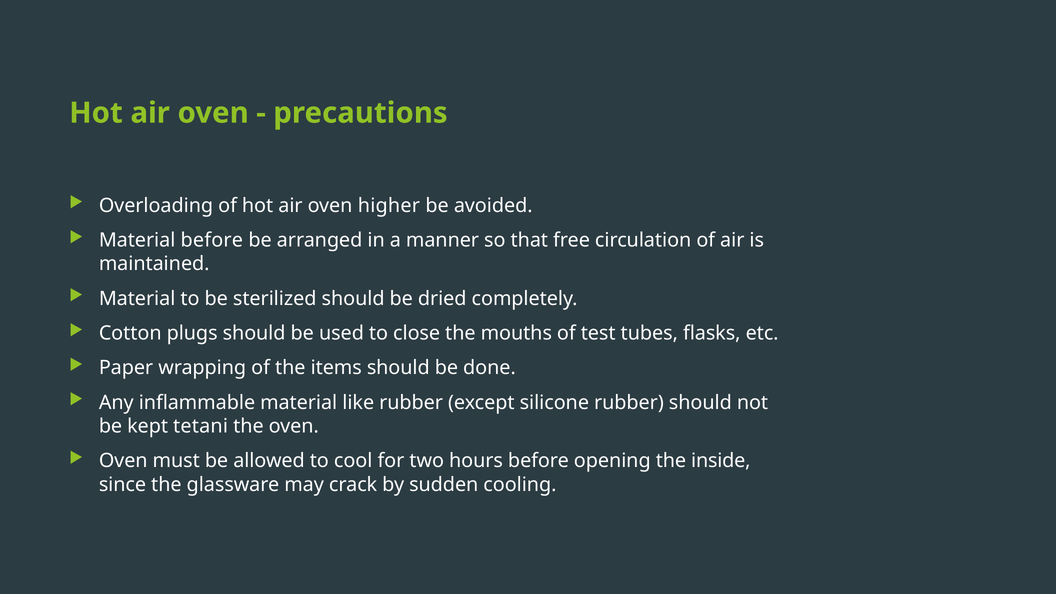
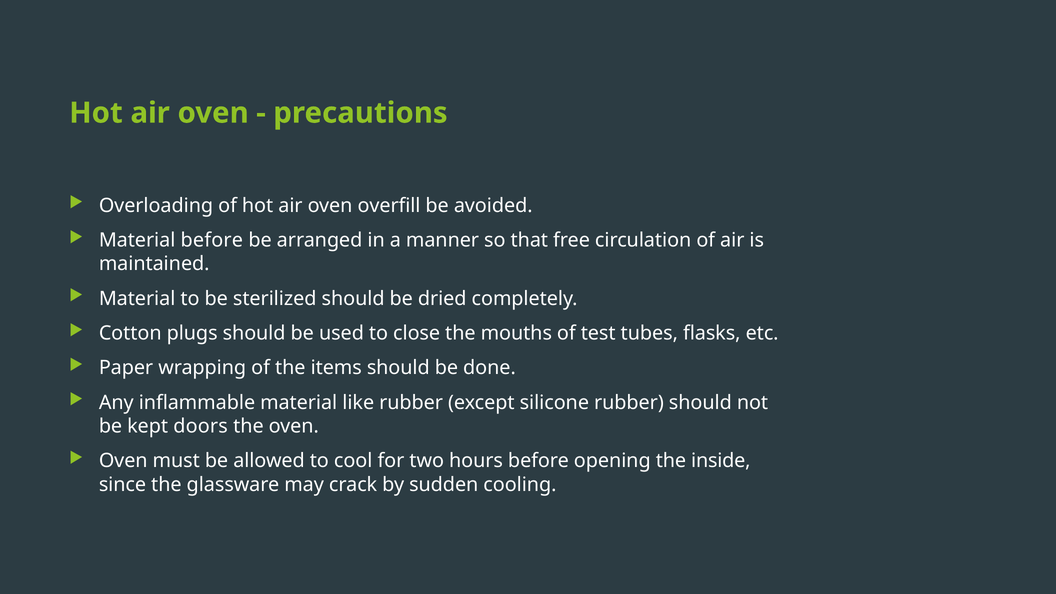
higher: higher -> overfill (389, 206)
tetani: tetani -> doors (201, 426)
